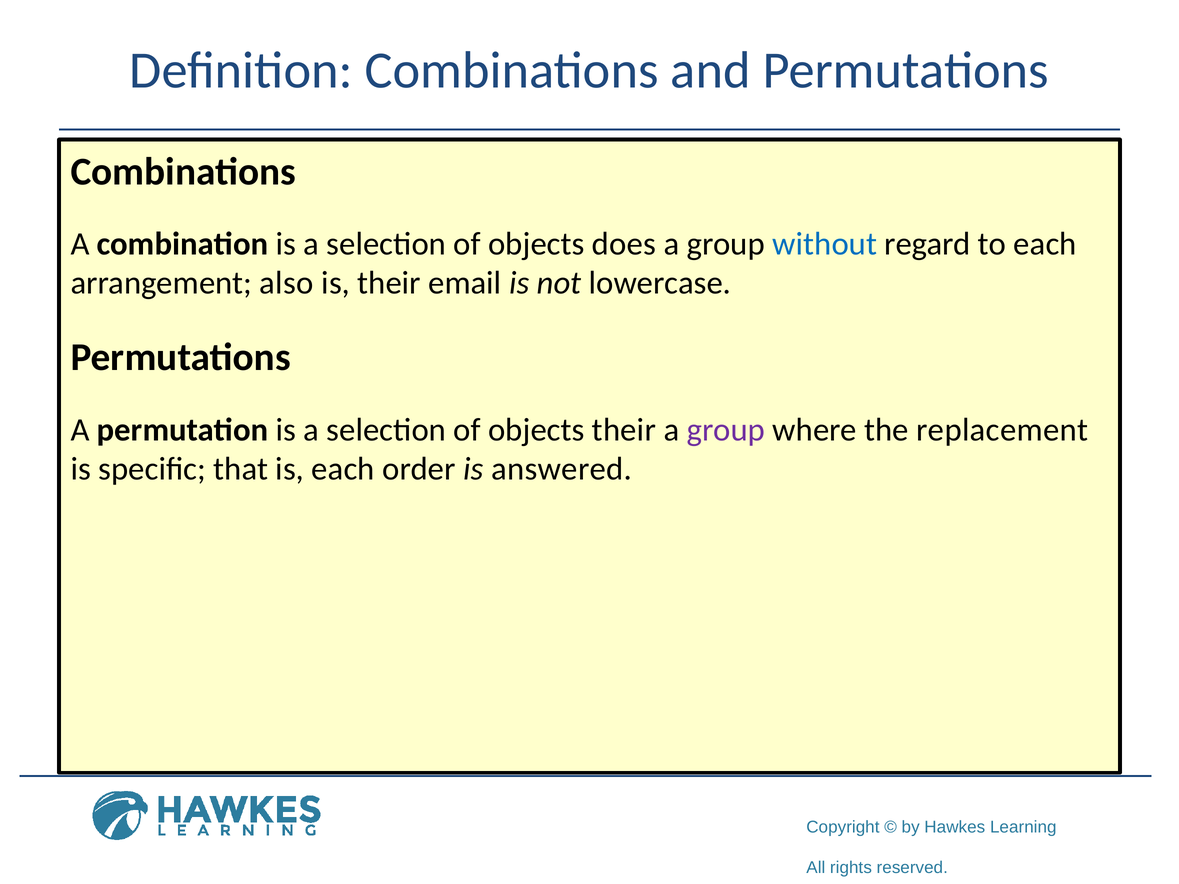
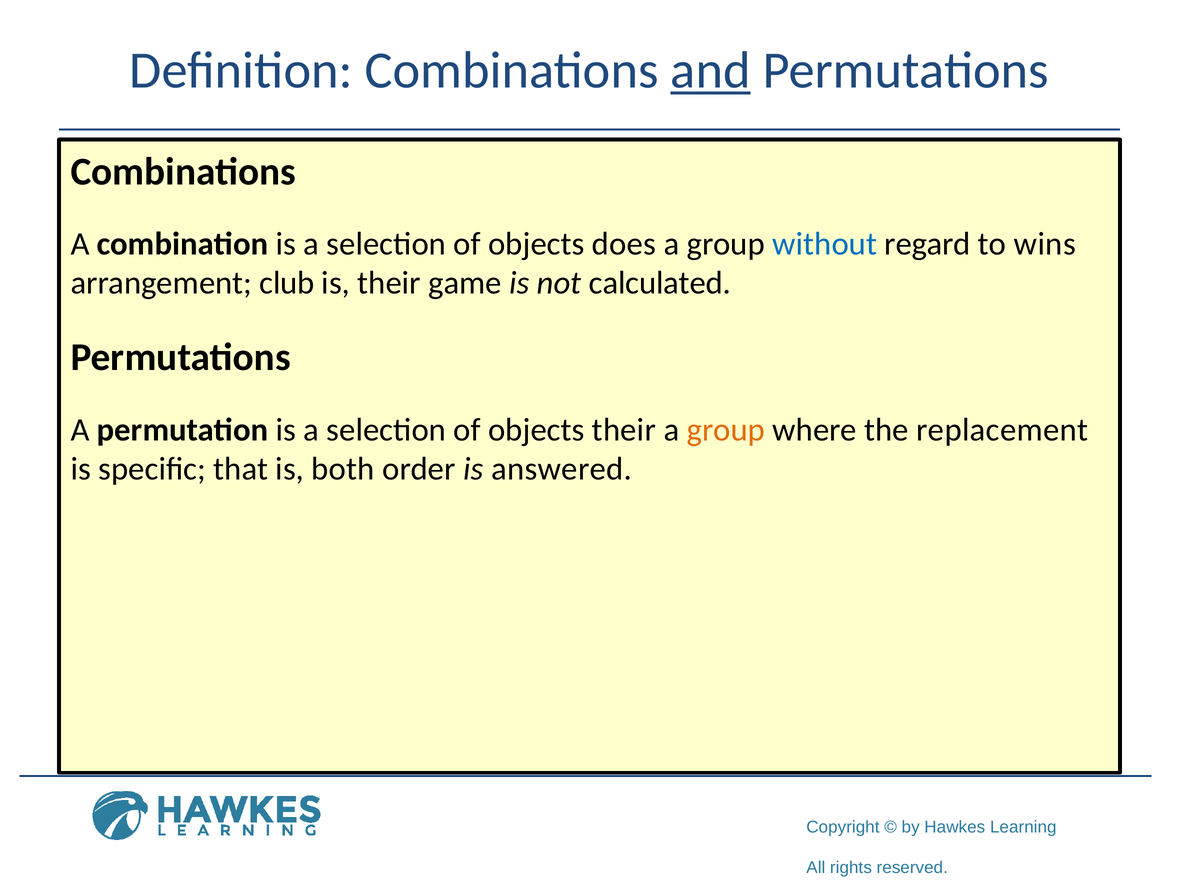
and underline: none -> present (711, 70)
to each: each -> wins (1045, 244)
also: also -> club (287, 283)
email: email -> game (465, 283)
lowercase: lowercase -> calculated (660, 283)
group colour: purple -> orange (726, 430)
is each: each -> both (343, 469)
